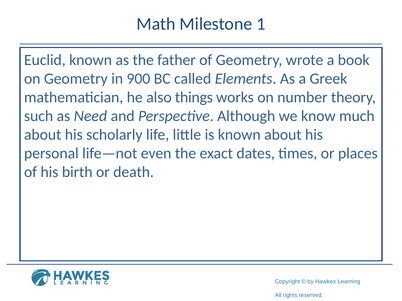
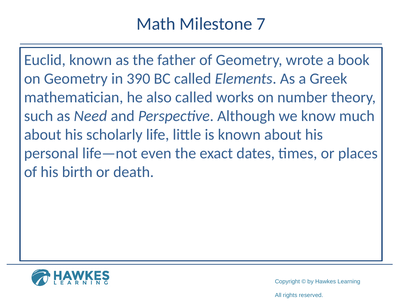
1: 1 -> 7 (261, 24)
900: 900 -> 390 (138, 79)
also things: things -> called (194, 97)
